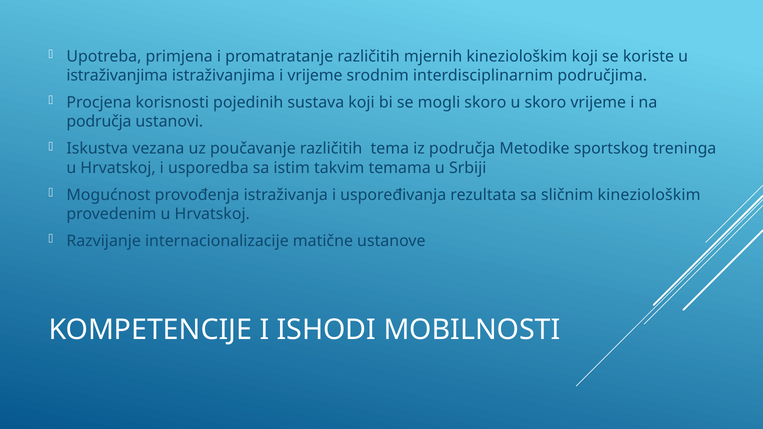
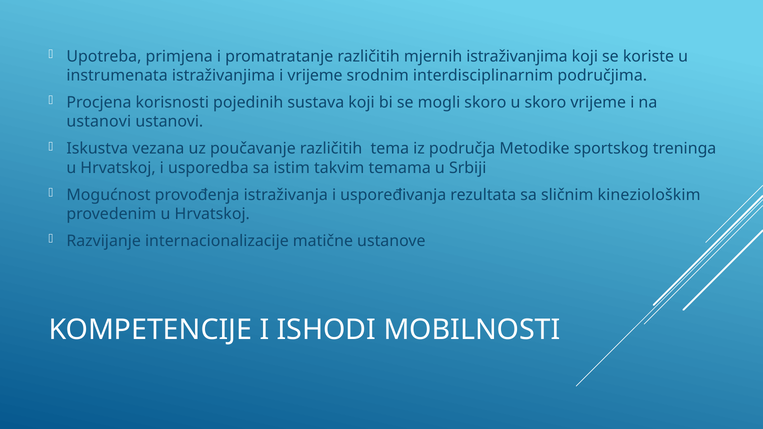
mjernih kineziološkim: kineziološkim -> istraživanjima (517, 56)
istraživanjima: istraživanjima -> instrumenata (117, 76)
područja: područja -> ustanovi (99, 122)
